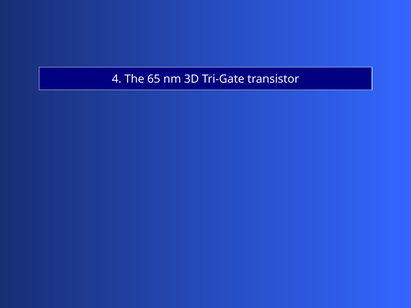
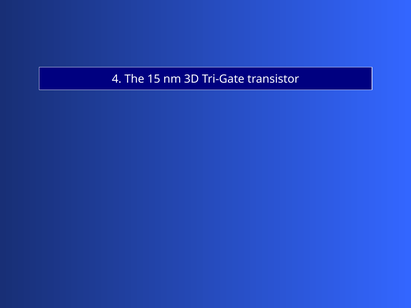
65: 65 -> 15 (154, 79)
